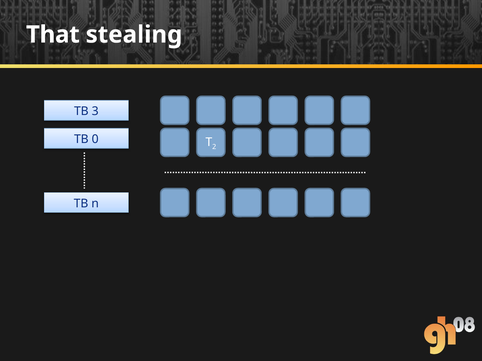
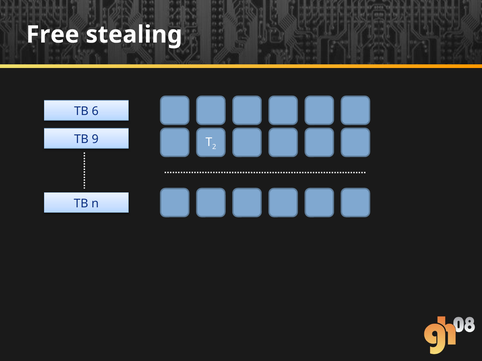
That: That -> Free (53, 35)
3: 3 -> 6 (95, 111)
0: 0 -> 9 (95, 139)
